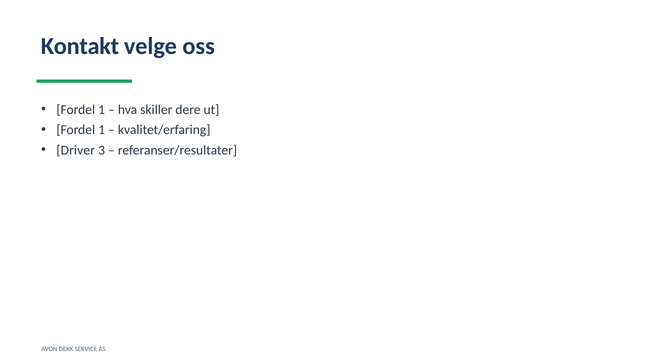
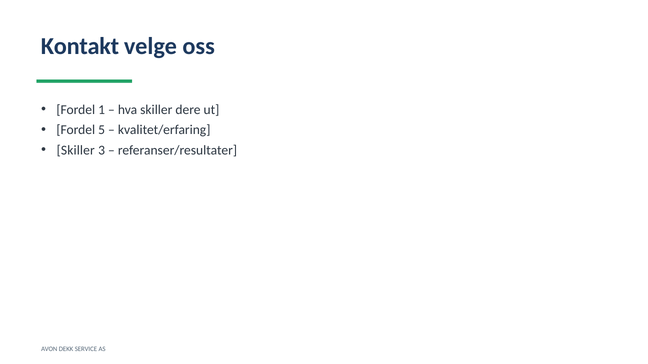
1: 1 -> 5 (102, 130)
Driver: Driver -> Skiller (76, 150)
